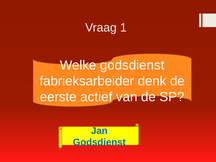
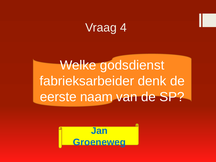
1: 1 -> 4 (123, 28)
actief: actief -> naam (96, 97)
Godsdienst: Godsdienst -> Groeneweg (99, 142)
